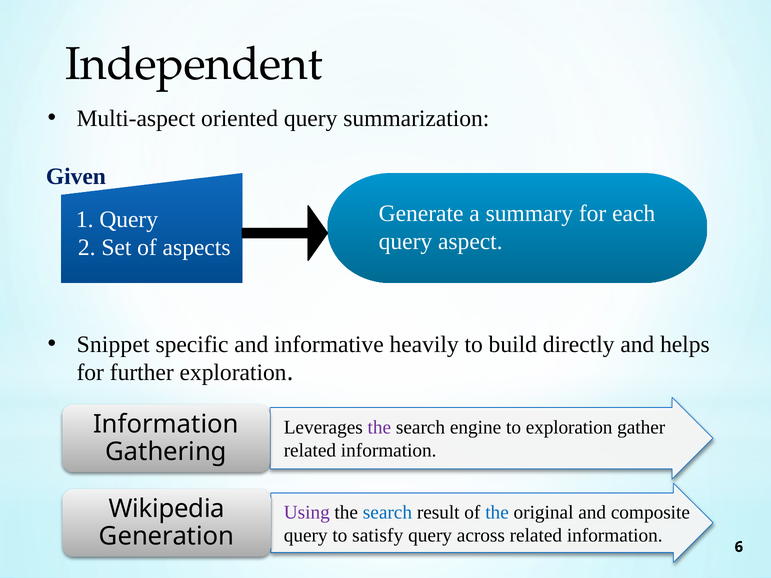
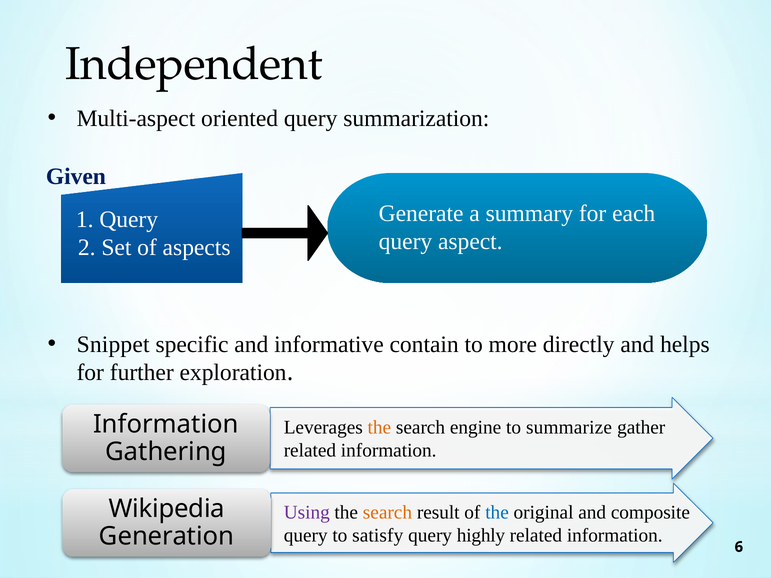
heavily: heavily -> contain (424, 345)
build: build -> more (513, 345)
the colour: purple -> orange (379, 427)
to exploration: exploration -> summarize (569, 427)
search colour: blue -> orange (387, 512)
across: across -> highly (481, 536)
